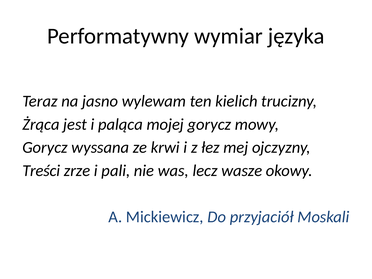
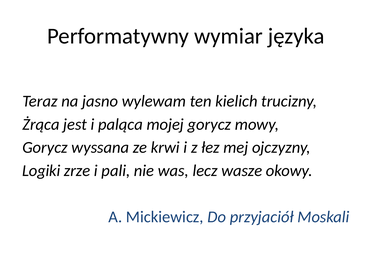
Treści: Treści -> Logiki (41, 171)
